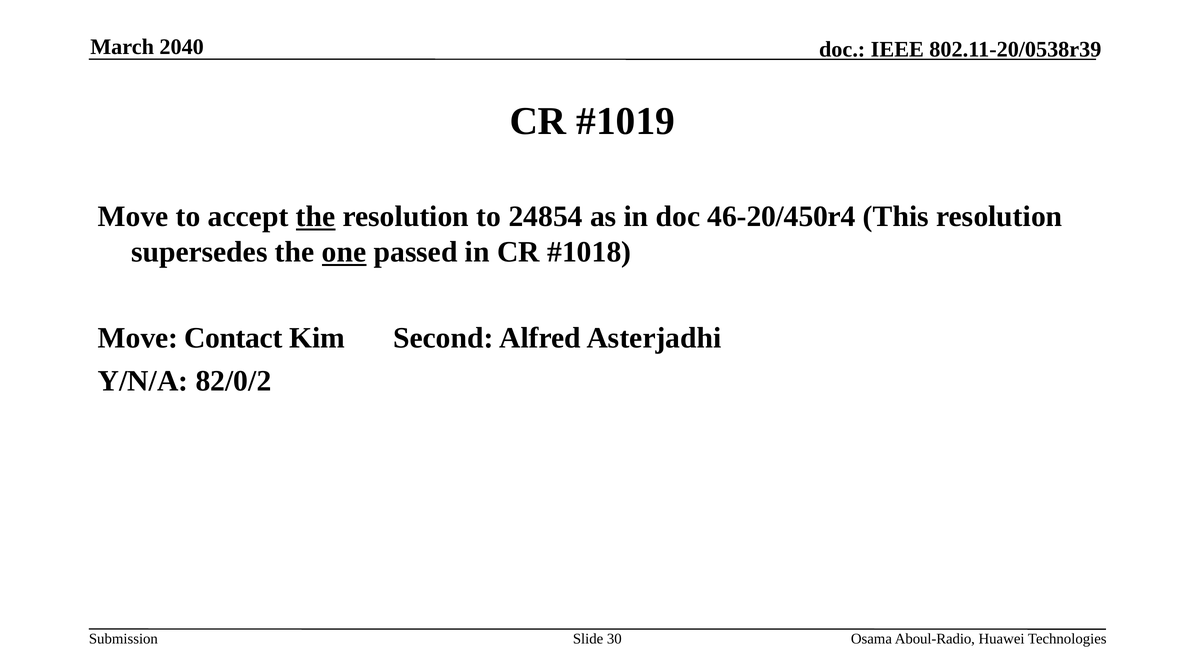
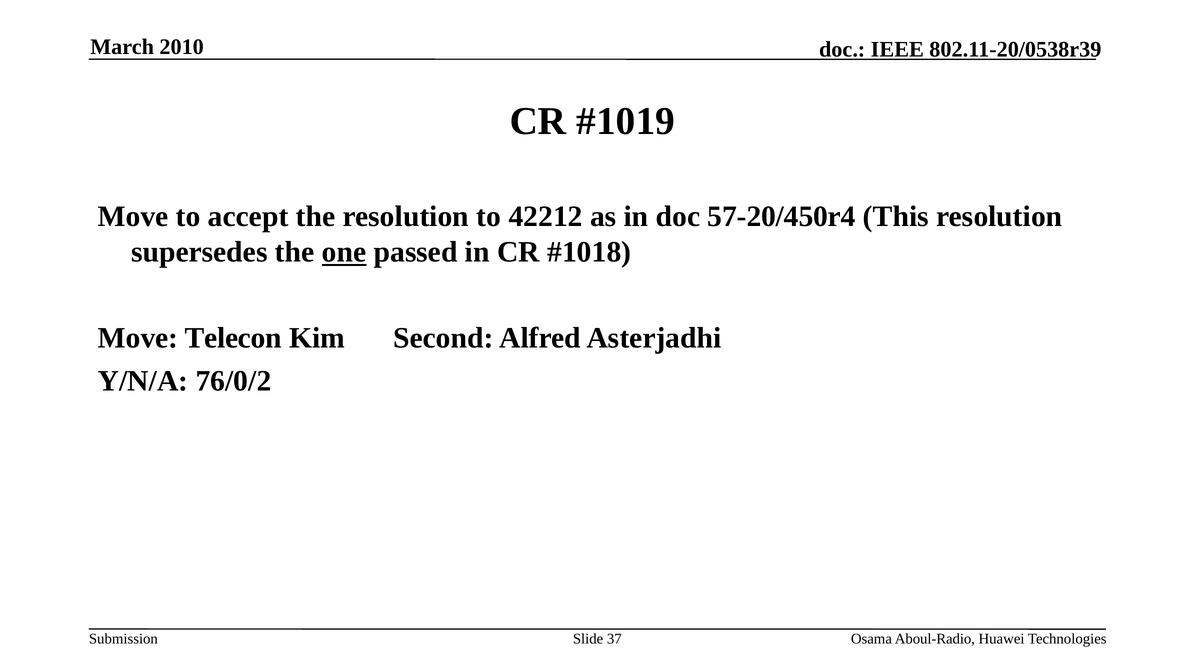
2040: 2040 -> 2010 (182, 47)
the underline: present -> none (316, 217)
24854: 24854 -> 42212 (546, 217)
46-20/450r4: 46-20/450r4 -> 57-20/450r4 (782, 217)
Contact: Contact -> Telecon (233, 338)
82/0/2: 82/0/2 -> 76/0/2 (233, 381)
30: 30 -> 37 (614, 639)
